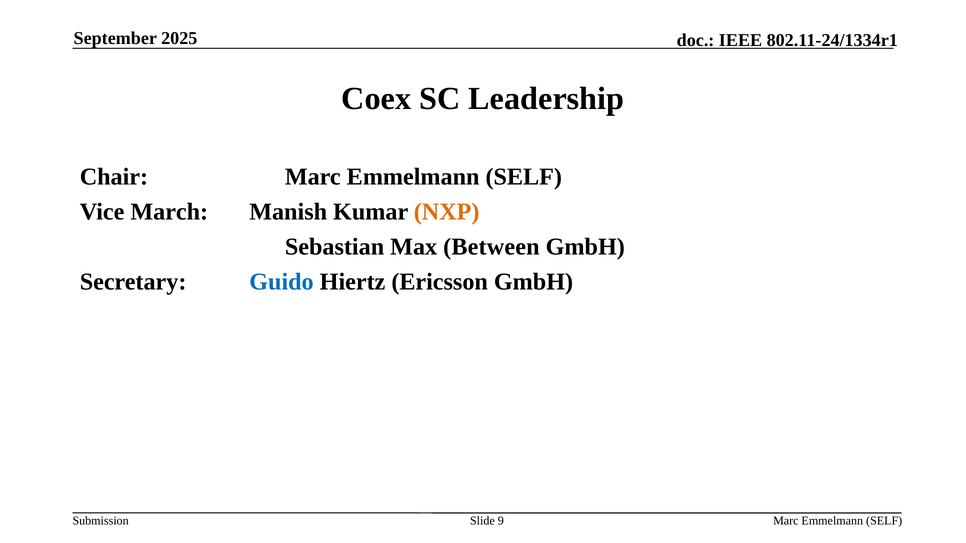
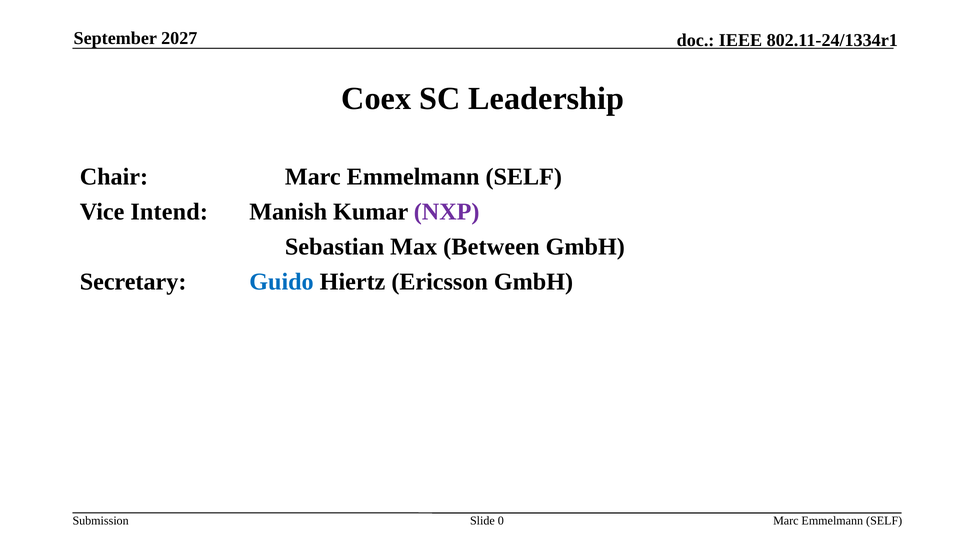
2025: 2025 -> 2027 (179, 38)
March: March -> Intend (169, 212)
NXP colour: orange -> purple (447, 212)
9: 9 -> 0 (501, 521)
